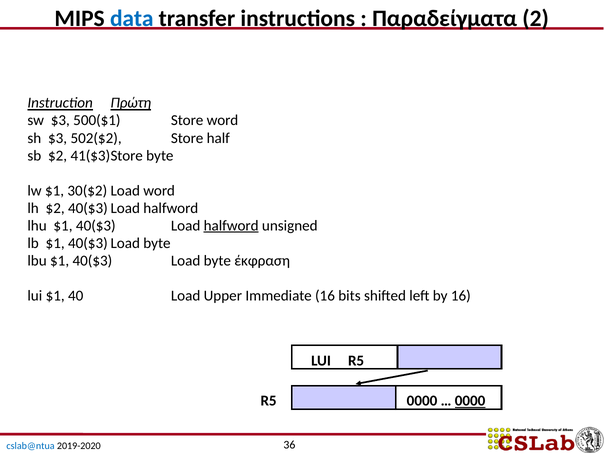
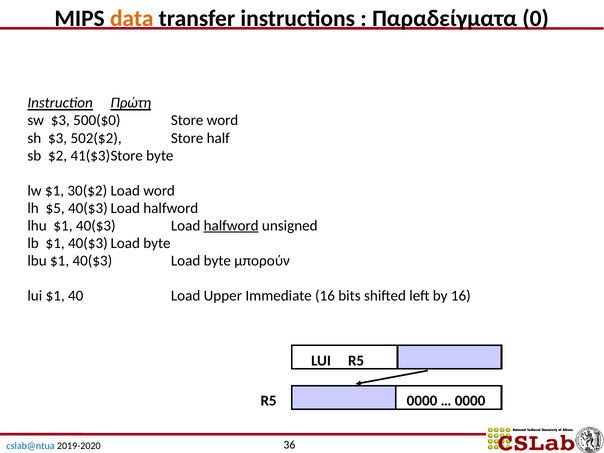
data colour: blue -> orange (132, 19)
2: 2 -> 0 (536, 19)
500($1: 500($1 -> 500($0 (97, 121)
lh $2: $2 -> $5 (55, 208)
έκφραση: έκφραση -> μπορούν (262, 261)
0000 underline: present -> none (470, 401)
